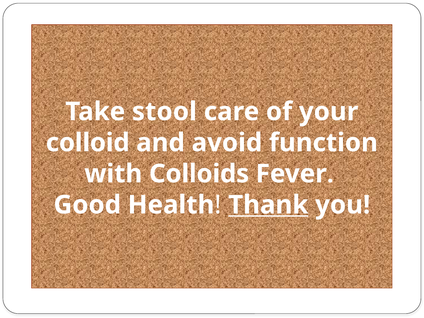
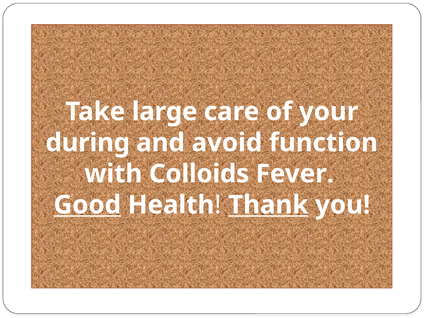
stool: stool -> large (165, 112)
colloid: colloid -> during (88, 143)
Good underline: none -> present (87, 205)
